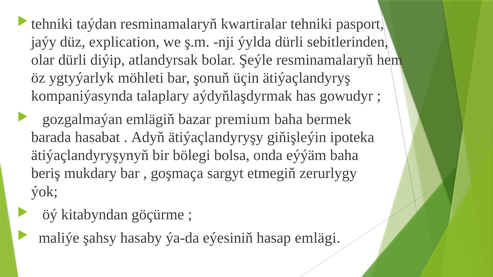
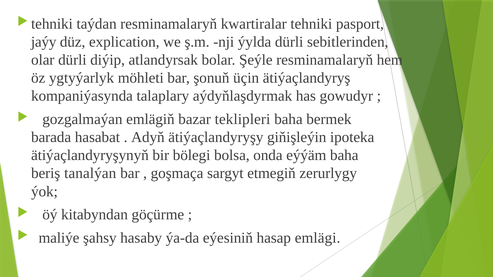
premium: premium -> teklipleri (243, 119)
mukdary: mukdary -> tanalýan (90, 174)
